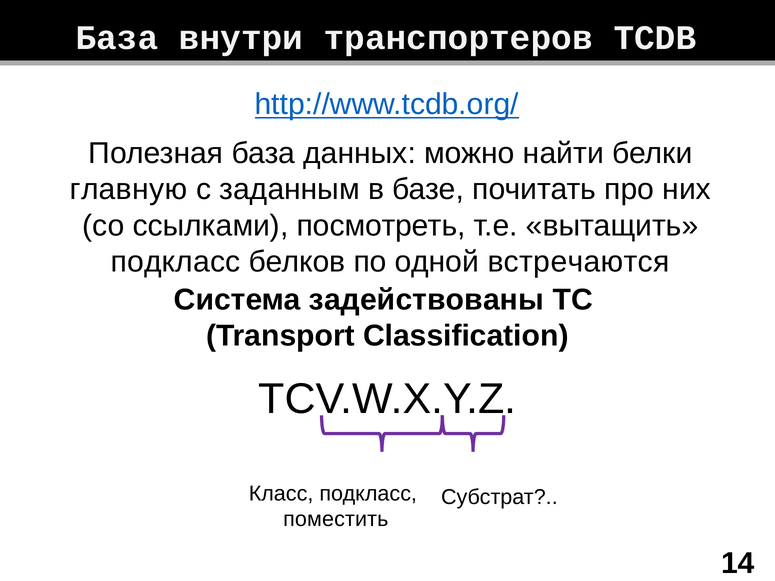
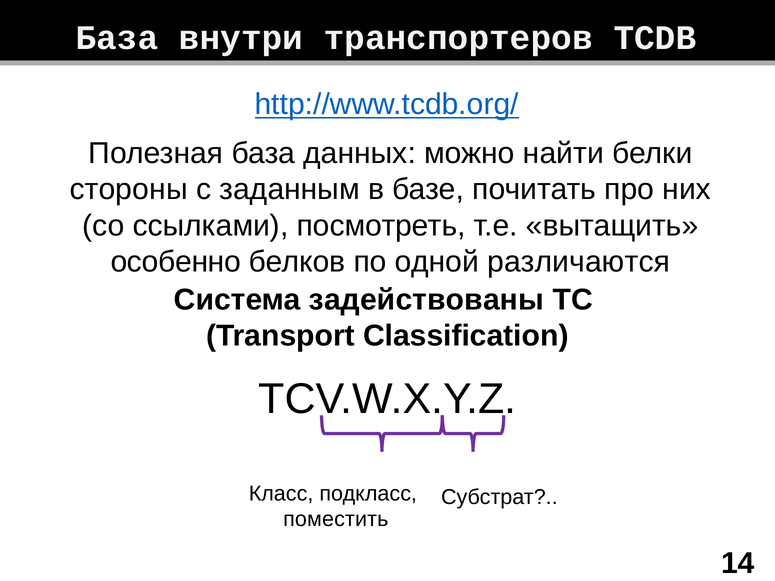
главную: главную -> стороны (129, 190)
подкласс: подкласс -> особенно (176, 262)
встречаются: встречаются -> различаются (579, 262)
